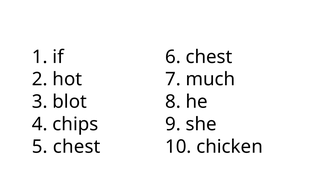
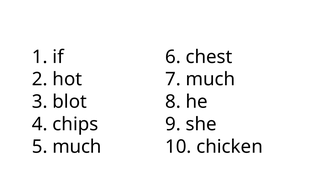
chest: chest -> much (77, 147)
